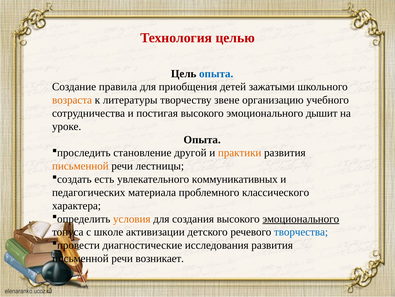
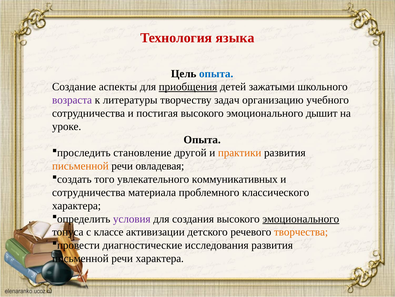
целью: целью -> языка (235, 38)
правила: правила -> аспекты (118, 87)
приобщения underline: none -> present (188, 87)
возраста colour: orange -> purple (72, 100)
звене: звене -> задач (227, 100)
лестницы: лестницы -> овладевая (160, 166)
есть: есть -> того (104, 179)
педагогических: педагогических -> сотрудничества (89, 192)
условия colour: orange -> purple (132, 218)
школе: школе -> классе (109, 231)
творчества colour: blue -> orange (301, 231)
речи возникает: возникает -> характера (160, 258)
